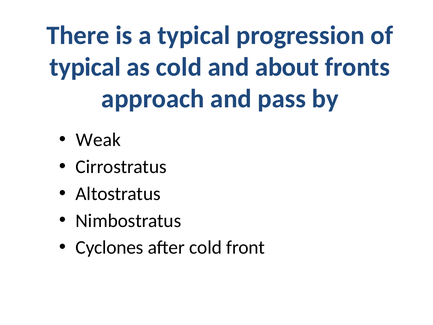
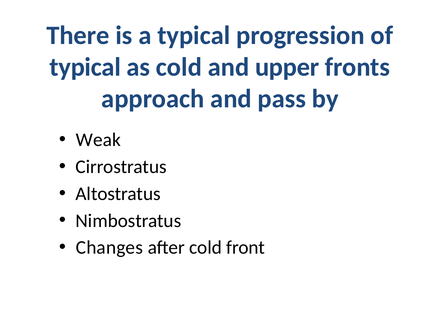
about: about -> upper (287, 67)
Cyclones: Cyclones -> Changes (109, 247)
